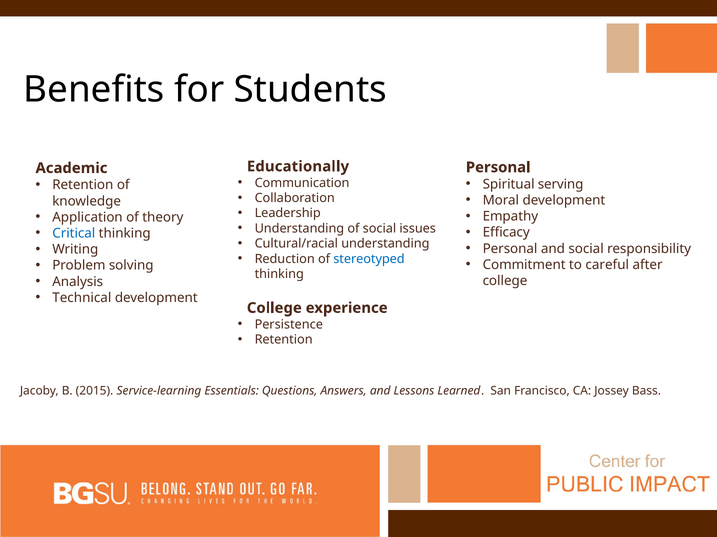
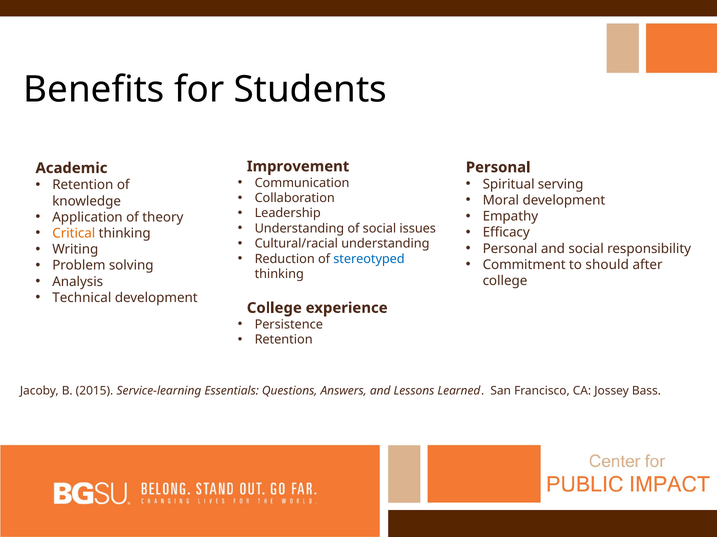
Educationally: Educationally -> Improvement (298, 167)
Critical colour: blue -> orange (74, 234)
careful: careful -> should (607, 265)
